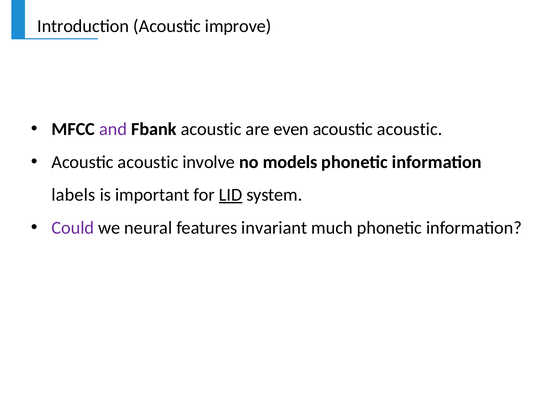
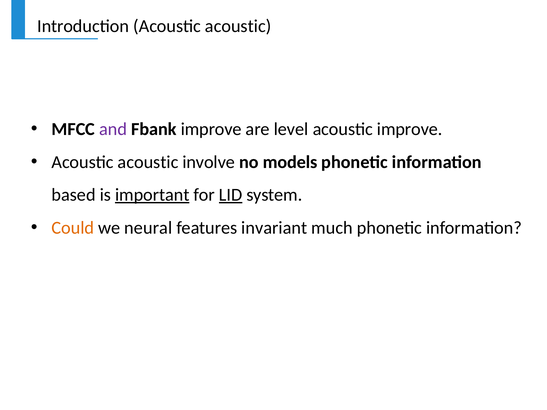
Introduction Acoustic improve: improve -> acoustic (238, 26)
Fbank acoustic: acoustic -> improve (211, 129)
even: even -> level (291, 129)
acoustic: acoustic -> improve (410, 129)
labels: labels -> based (74, 195)
important underline: none -> present (152, 195)
Could colour: purple -> orange (73, 228)
